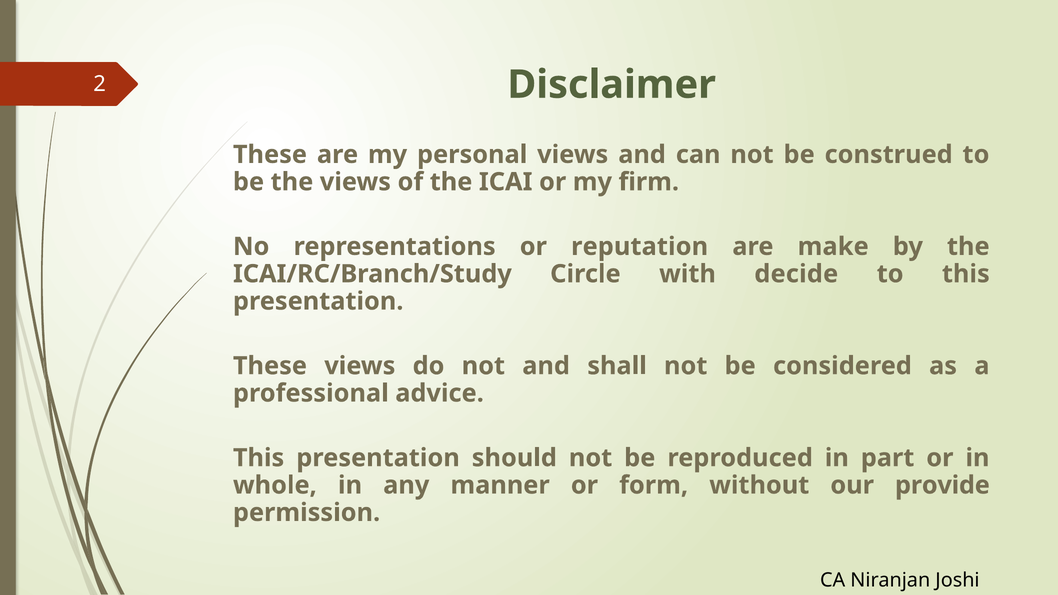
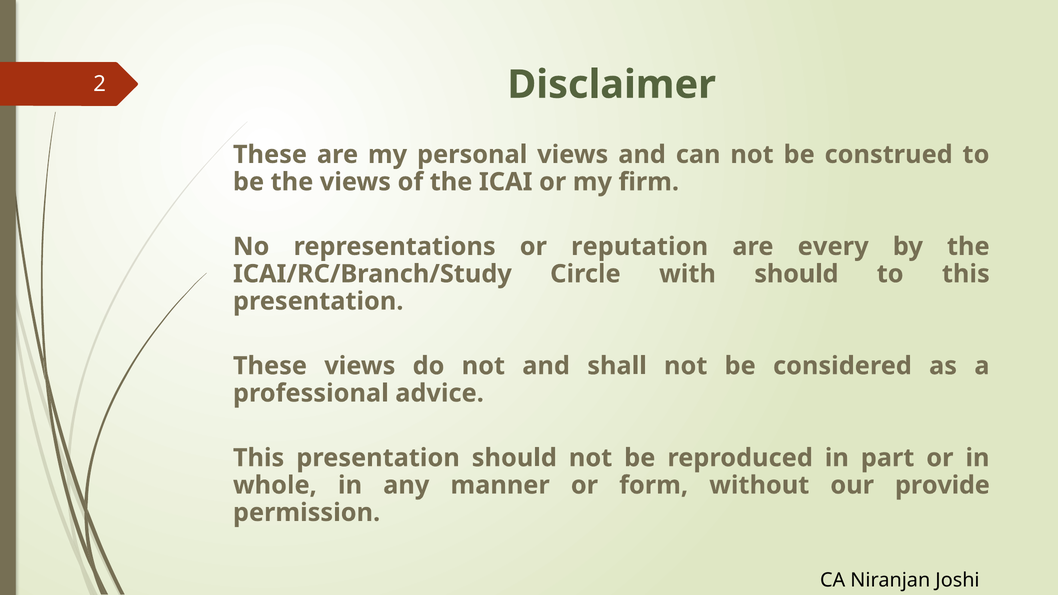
make: make -> every (833, 247)
with decide: decide -> should (796, 274)
